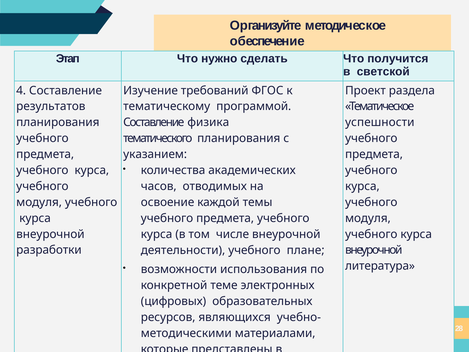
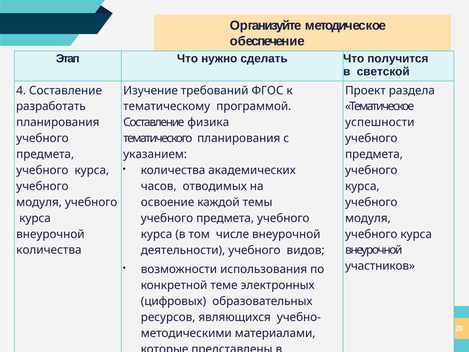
результатов: результатов -> разработать (51, 106)
разработки: разработки -> количества (49, 250)
плане: плане -> видов (306, 250)
литература: литература -> участников (380, 266)
